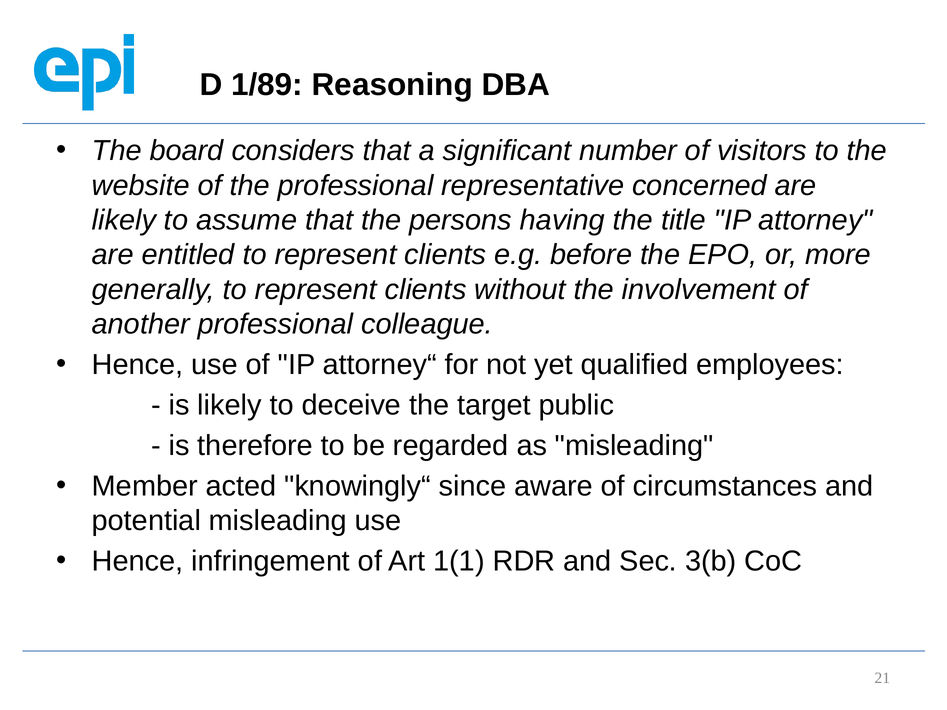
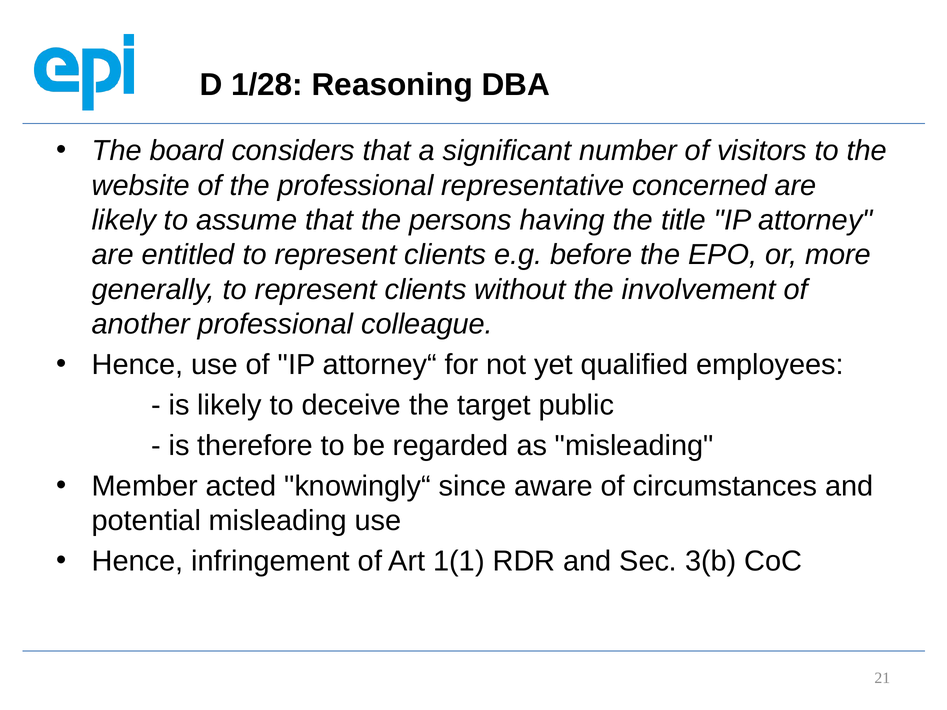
1/89: 1/89 -> 1/28 (267, 85)
